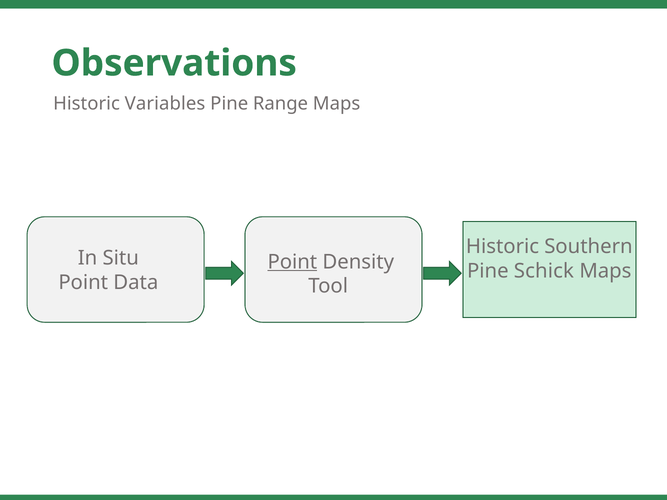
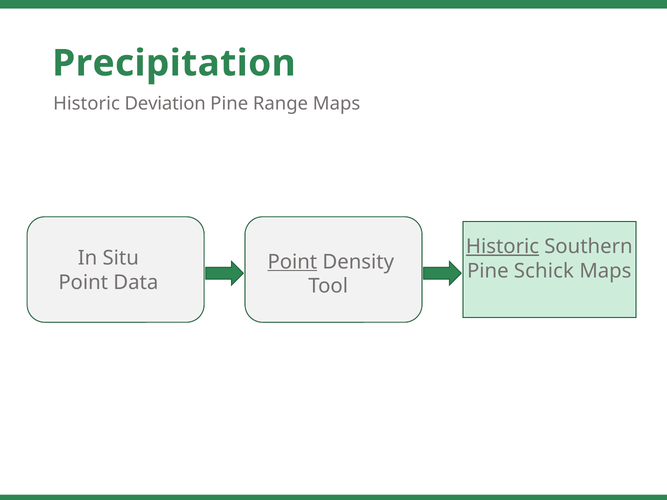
Observations: Observations -> Precipitation (174, 63)
Variables: Variables -> Deviation (165, 104)
Historic underline: none -> present (503, 247)
